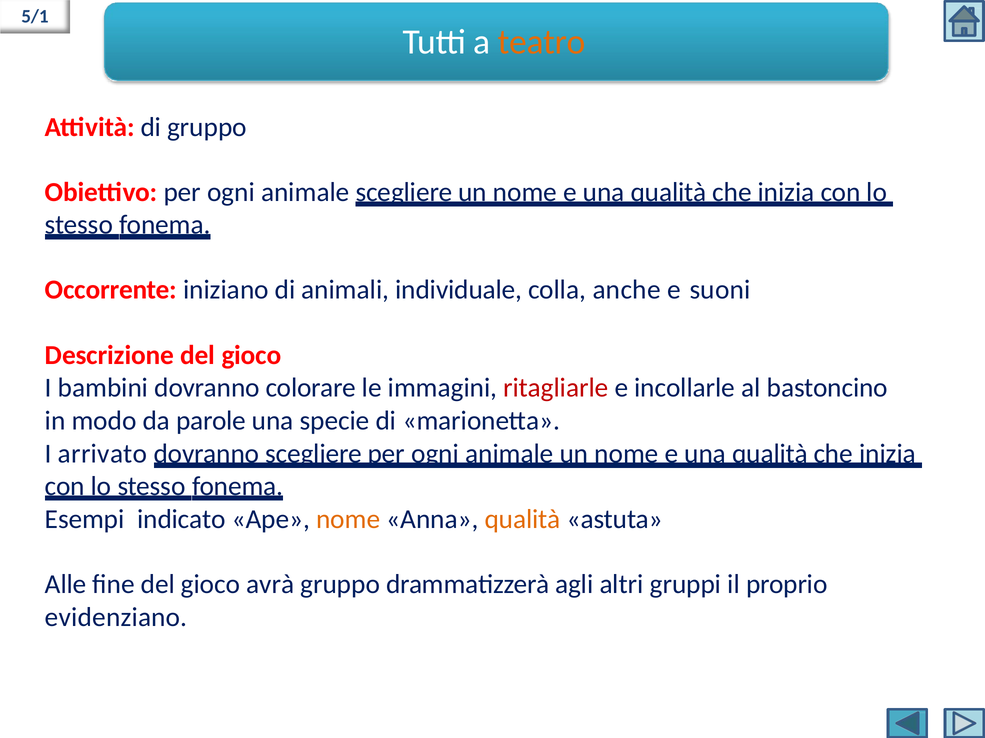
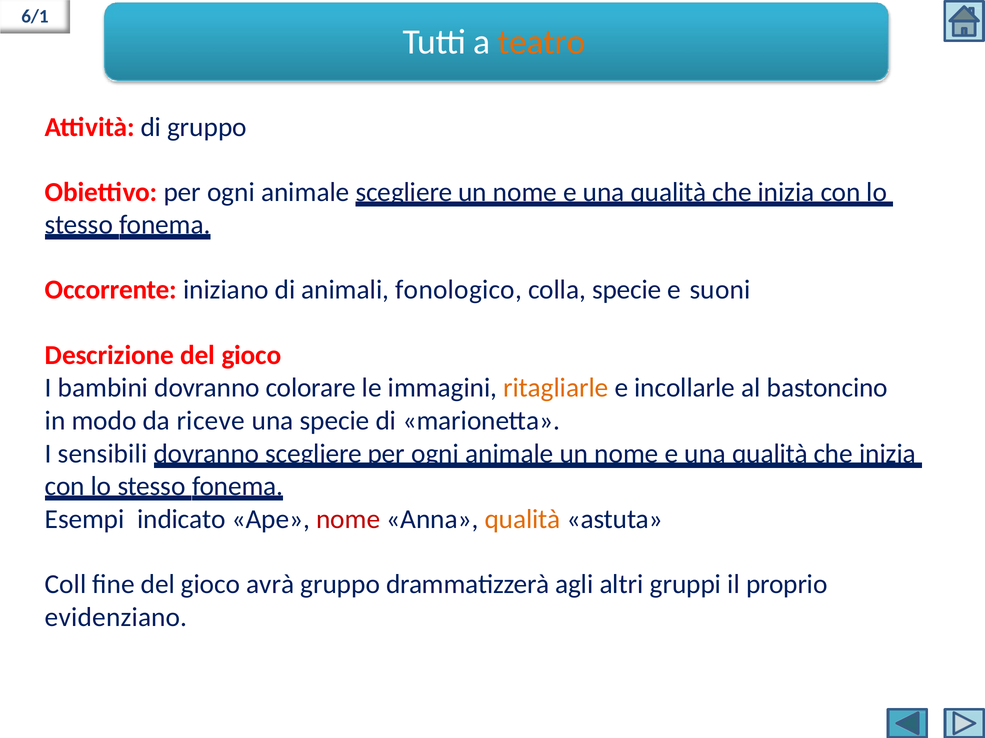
5/1: 5/1 -> 6/1 (35, 17)
individuale: individuale -> fonologico (459, 290)
colla anche: anche -> specie (627, 290)
ritagliarle colour: red -> orange (556, 388)
parole: parole -> riceve (211, 421)
arrivato: arrivato -> sensibili (103, 454)
nome colour: orange -> red (348, 520)
Alle: Alle -> Coll (66, 585)
